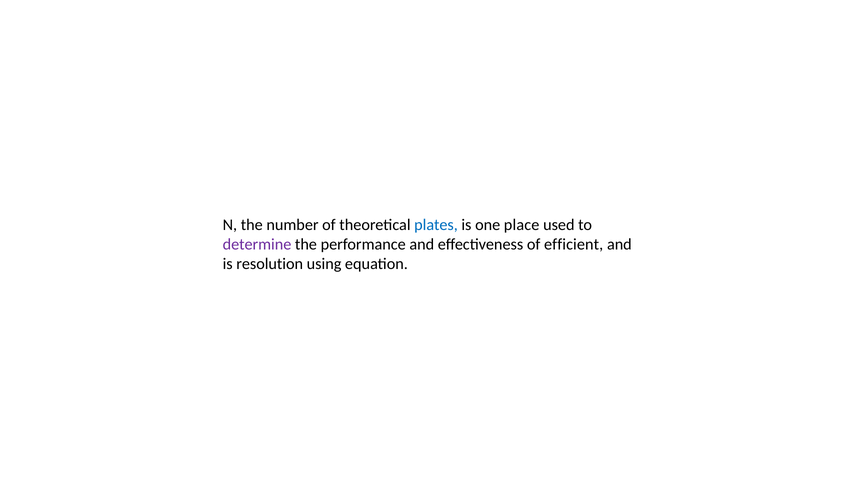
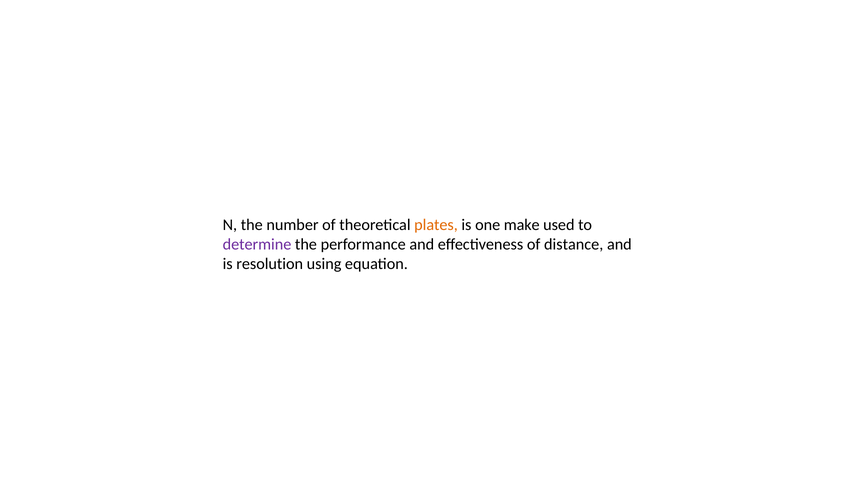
plates colour: blue -> orange (436, 225)
place: place -> make (522, 225)
efficient: efficient -> distance (574, 244)
